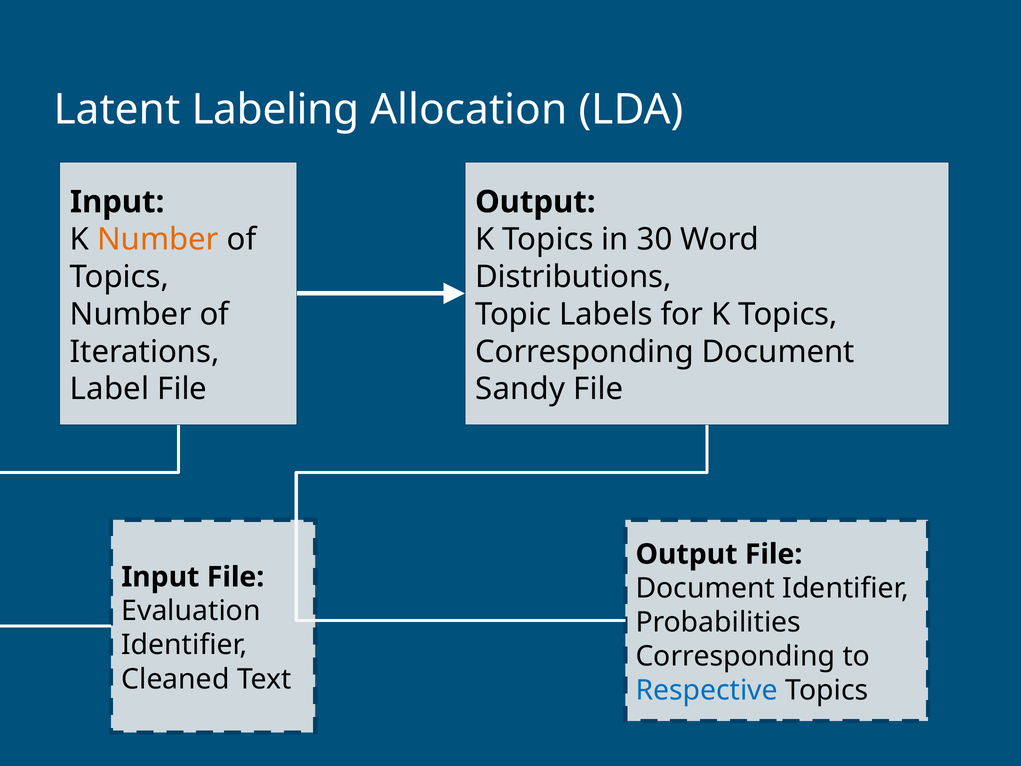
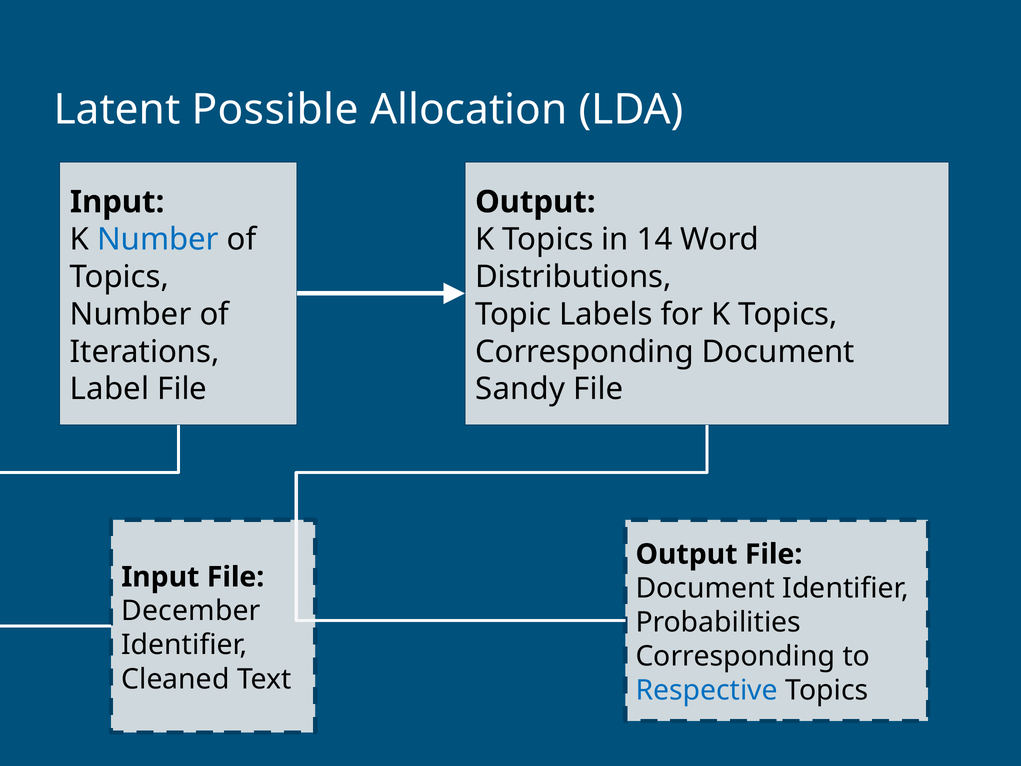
Labeling: Labeling -> Possible (275, 110)
Number colour: orange -> blue (158, 239)
30: 30 -> 14 (655, 239)
Evaluation: Evaluation -> December (191, 611)
